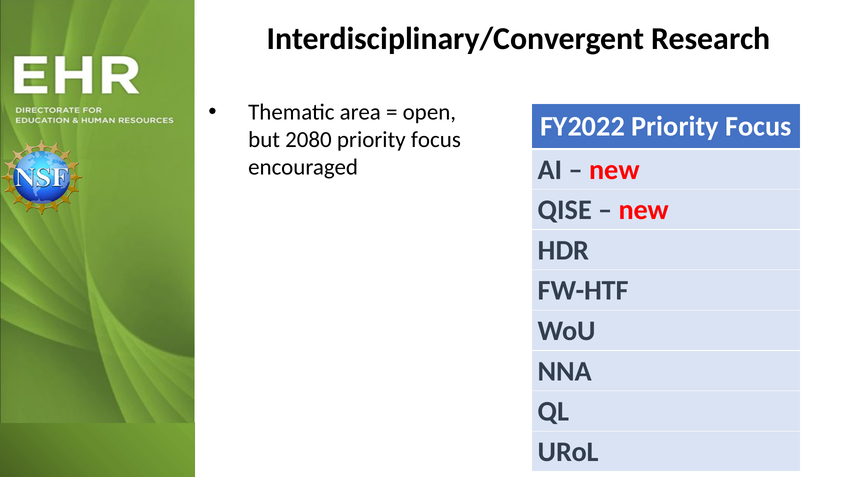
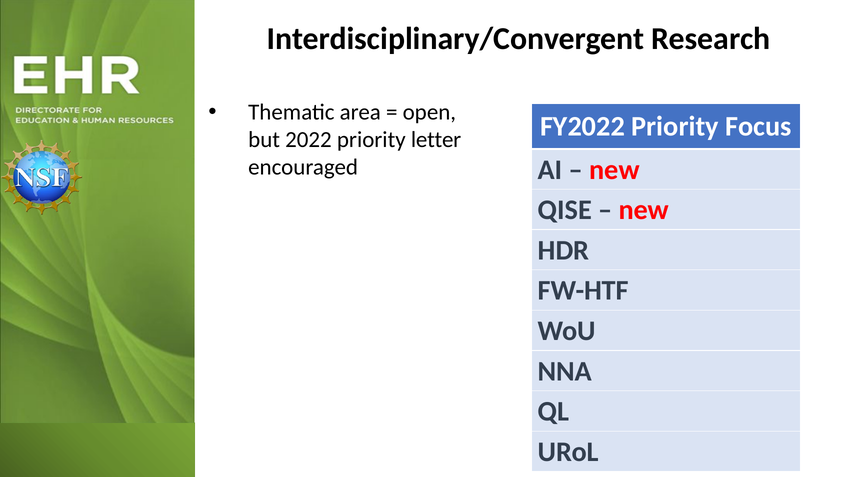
2080: 2080 -> 2022 (308, 140)
focus: focus -> letter (436, 140)
